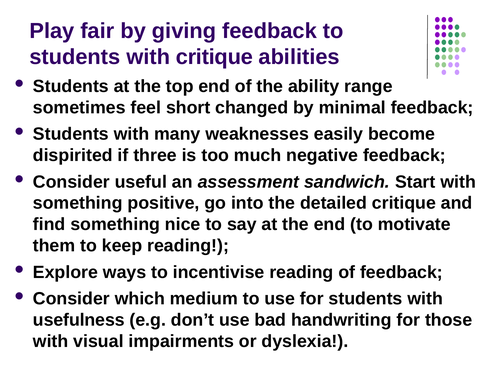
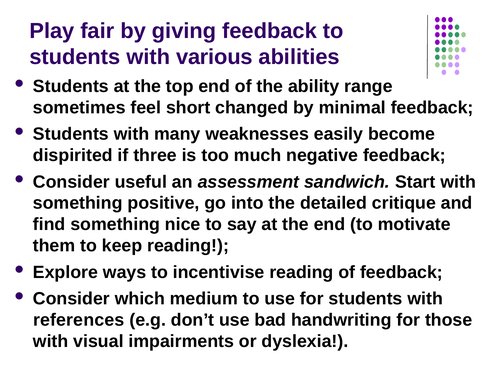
with critique: critique -> various (214, 57)
usefulness: usefulness -> references (79, 320)
